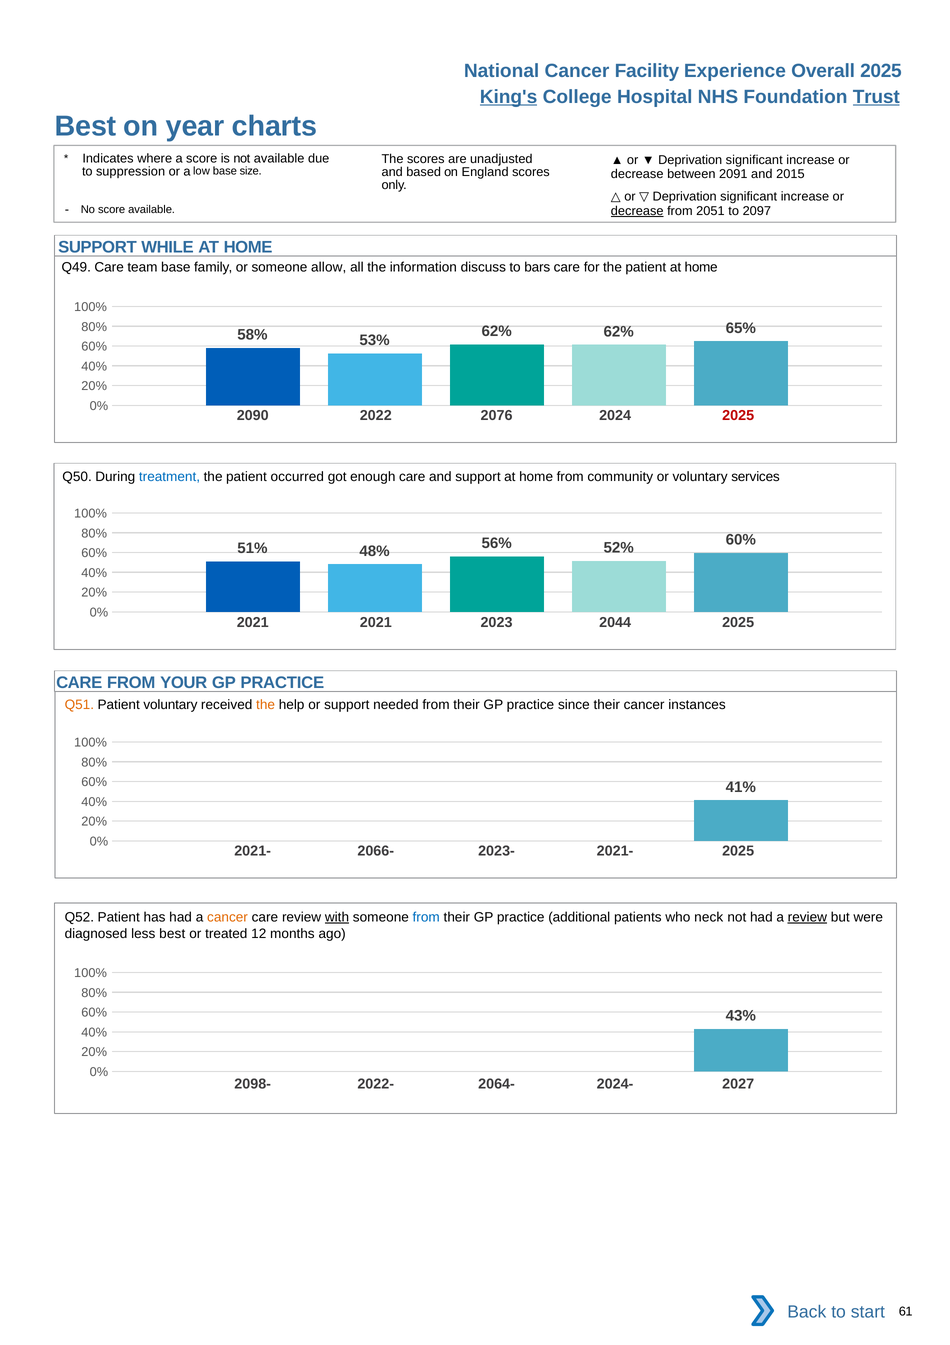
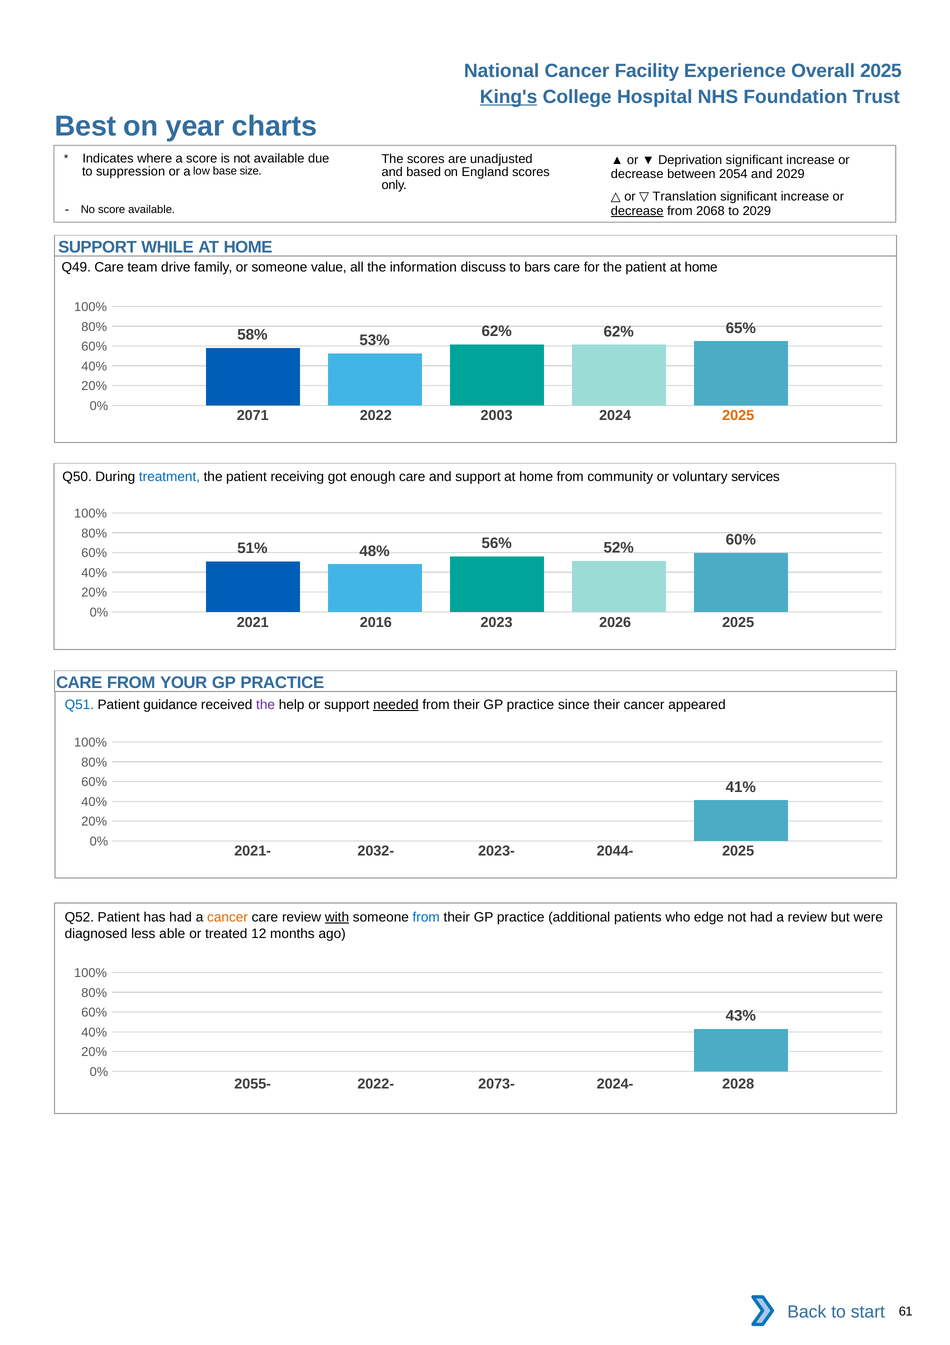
Trust underline: present -> none (876, 97)
2091: 2091 -> 2054 (733, 174)
and 2015: 2015 -> 2029 (790, 174)
or Deprivation: Deprivation -> Translation (685, 196)
2051: 2051 -> 2068 (710, 211)
to 2097: 2097 -> 2029 (757, 211)
team base: base -> drive (176, 267)
allow: allow -> value (329, 267)
2090: 2090 -> 2071 (253, 415)
2076: 2076 -> 2003 (497, 415)
2025 colour: red -> orange (738, 415)
occurred: occurred -> receiving (297, 476)
2021 2021: 2021 -> 2016 (376, 622)
2044: 2044 -> 2026 (615, 622)
Q51 colour: orange -> blue (79, 704)
Patient voluntary: voluntary -> guidance (170, 704)
the colour: orange -> purple (266, 704)
needed underline: none -> present (396, 704)
instances: instances -> appeared (697, 704)
2066-: 2066- -> 2032- (376, 851)
2023- 2021-: 2021- -> 2044- (615, 851)
neck: neck -> edge (709, 917)
review underline: present -> none (807, 917)
less best: best -> able (172, 933)
2098-: 2098- -> 2055- (253, 1083)
2064-: 2064- -> 2073- (497, 1083)
2027: 2027 -> 2028 (738, 1083)
